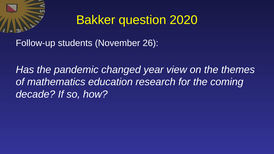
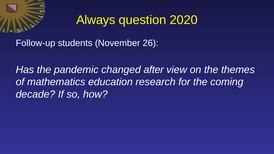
Bakker: Bakker -> Always (96, 20)
year: year -> after (154, 70)
